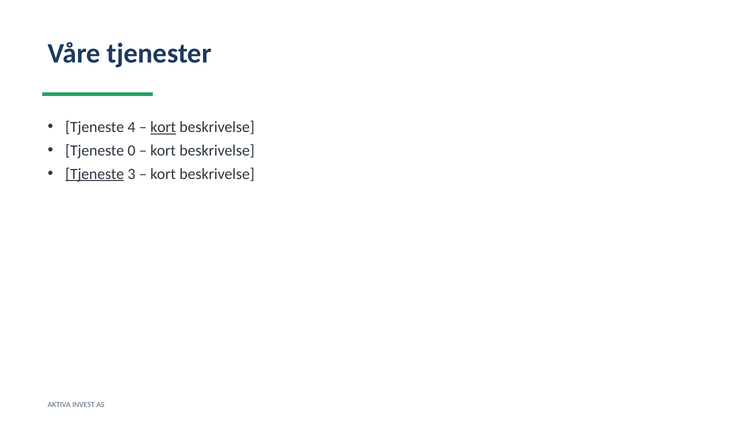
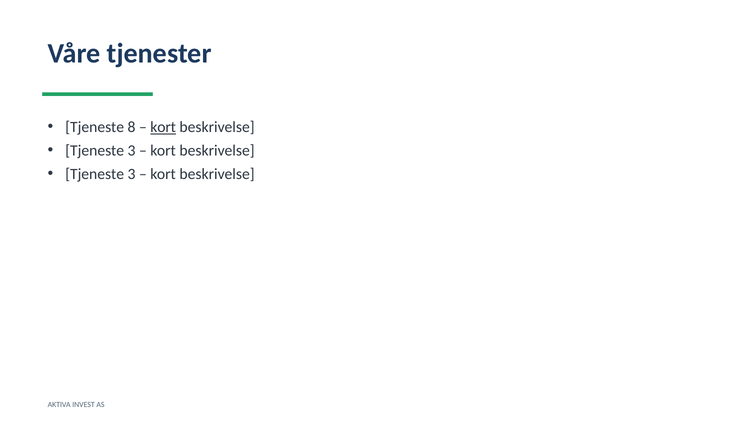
4: 4 -> 8 (131, 127)
0: 0 -> 3 (131, 150)
Tjeneste underline: present -> none (95, 174)
